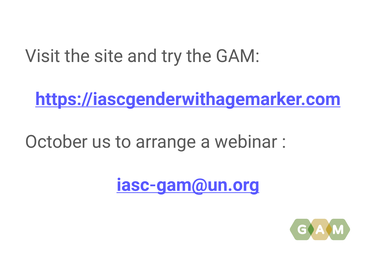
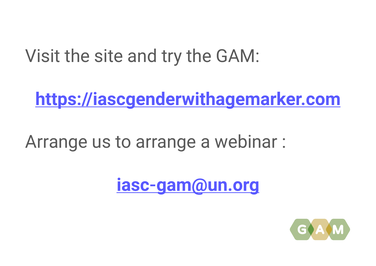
October: October -> Arrange (56, 142)
